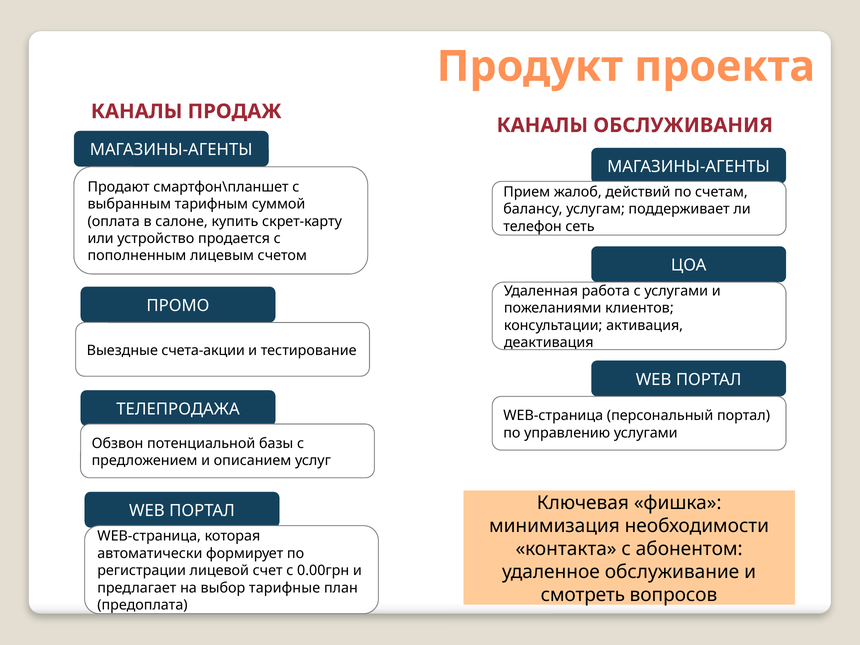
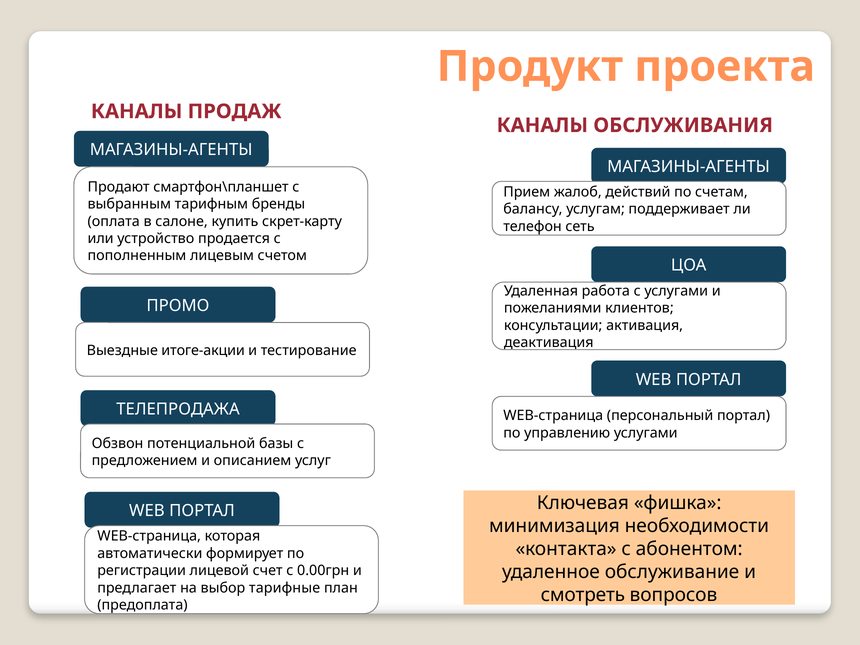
суммой: суммой -> бренды (279, 204)
счета-акции: счета-акции -> итоге-акции (203, 350)
